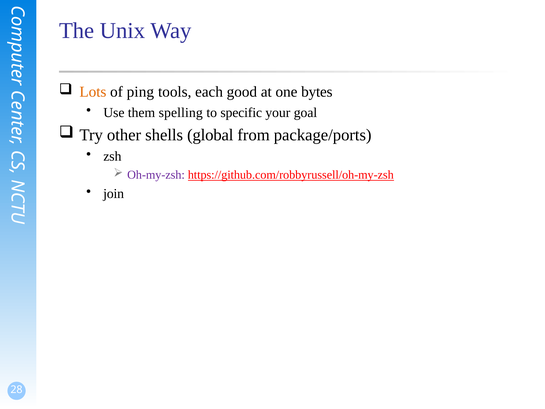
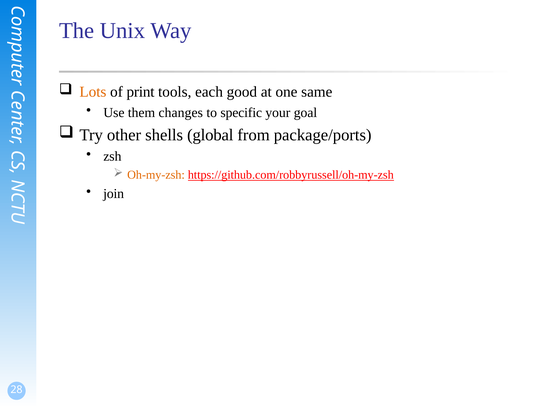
ping: ping -> print (141, 92)
bytes: bytes -> same (317, 92)
spelling: spelling -> changes (181, 112)
Oh-my-zsh colour: purple -> orange (156, 175)
